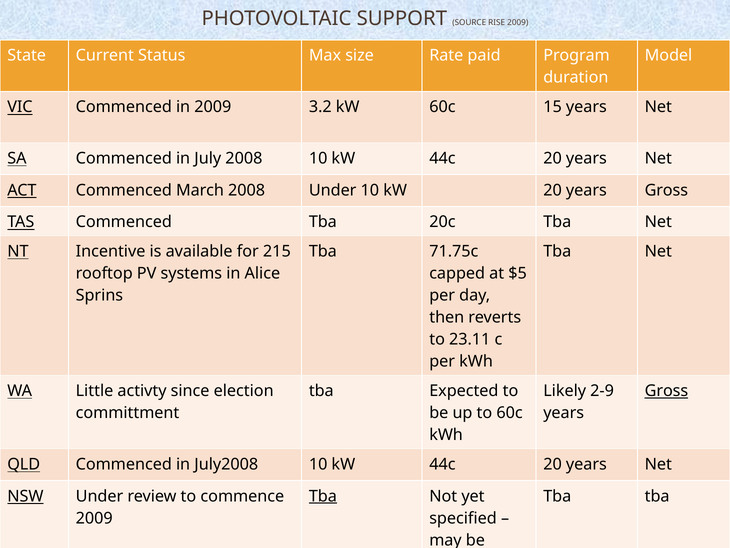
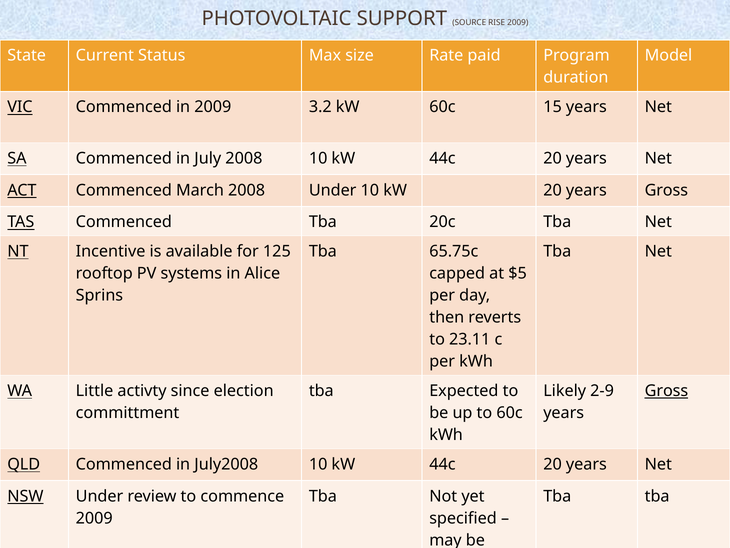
215: 215 -> 125 (277, 251)
71.75c: 71.75c -> 65.75c (454, 251)
Tba underline: present -> none (323, 496)
